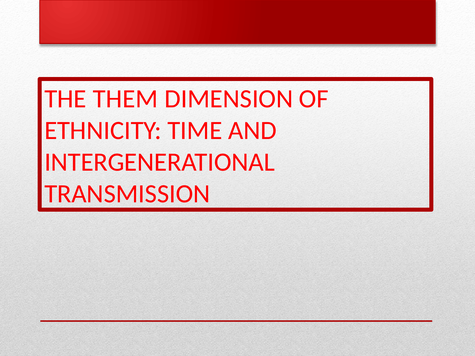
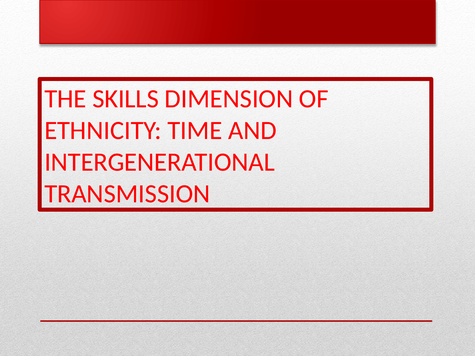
THEM: THEM -> SKILLS (126, 99)
